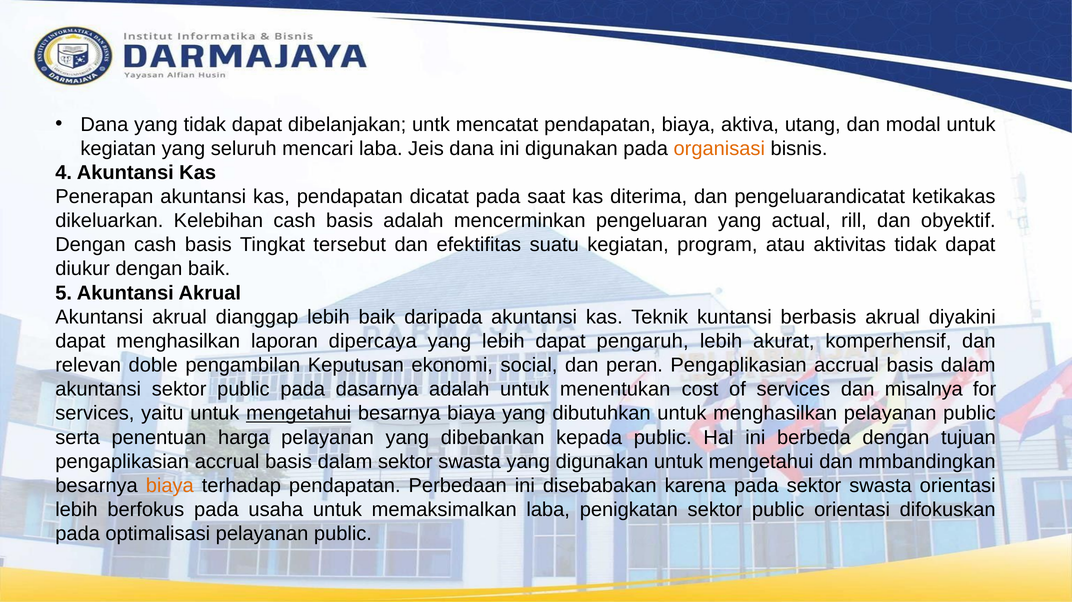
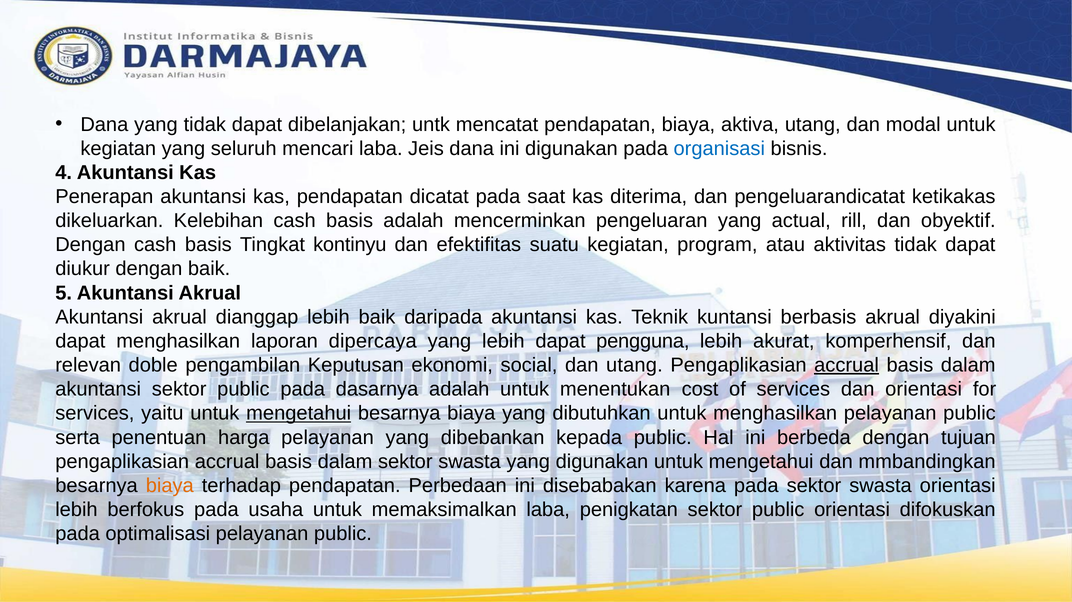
organisasi colour: orange -> blue (719, 149)
tersebut: tersebut -> kontinyu (350, 245)
pengaruh: pengaruh -> pengguna (643, 341)
dan peran: peran -> utang (634, 365)
accrual underline: none -> present (847, 365)
dan misalnya: misalnya -> orientasi (924, 390)
